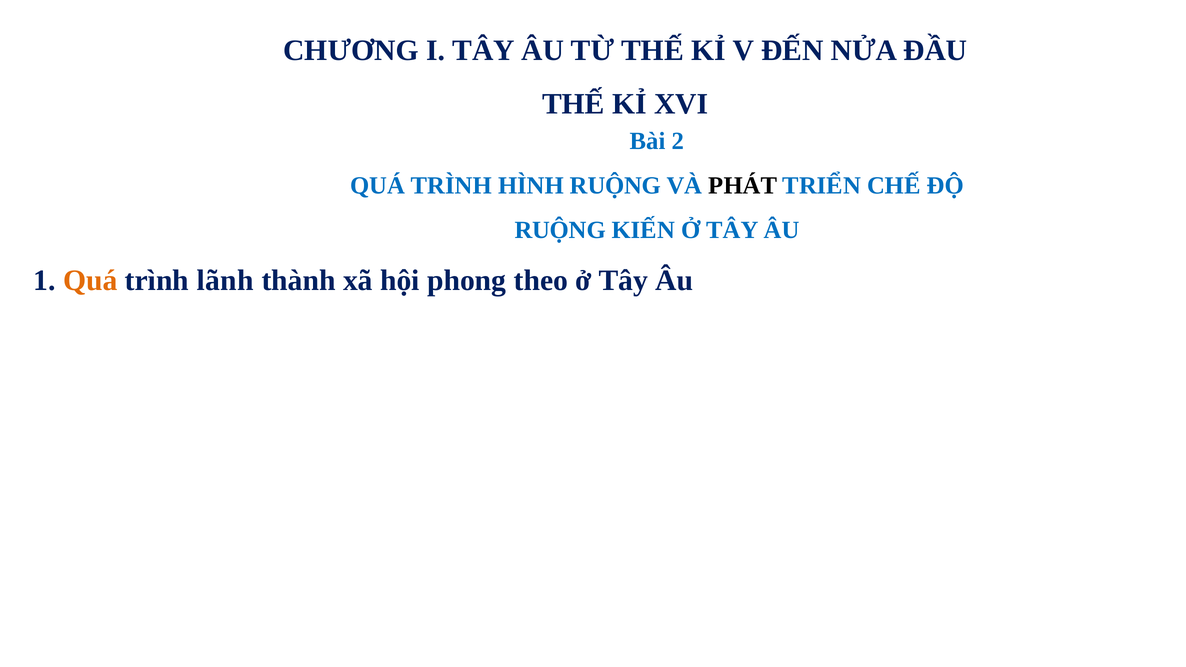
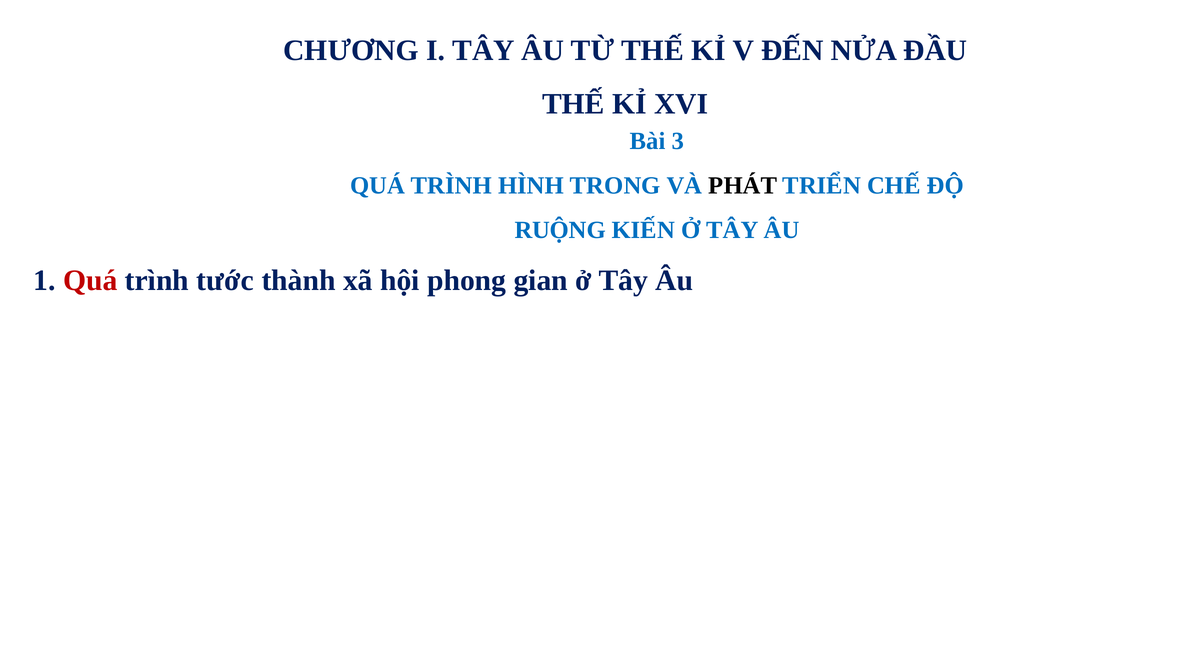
2: 2 -> 3 (678, 141)
HÌNH RUỘNG: RUỘNG -> TRONG (615, 185)
Quá colour: orange -> red (90, 281)
lãnh: lãnh -> tước (225, 281)
theo: theo -> gian (541, 281)
